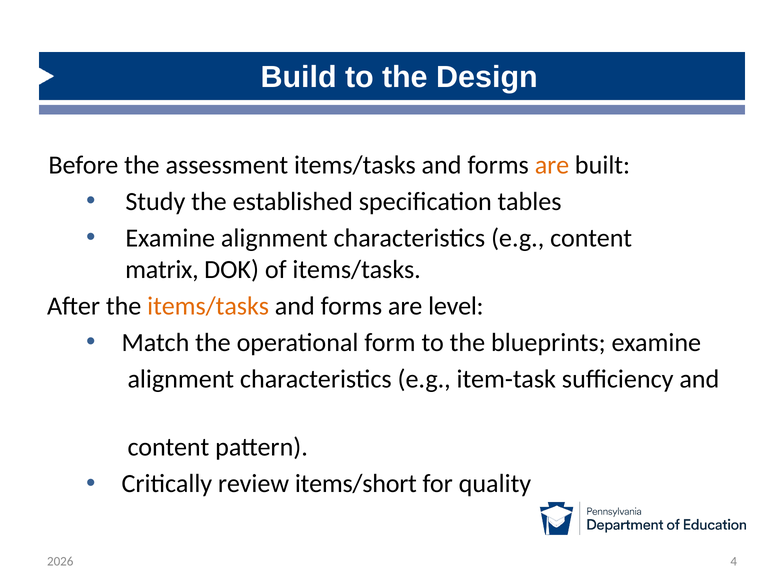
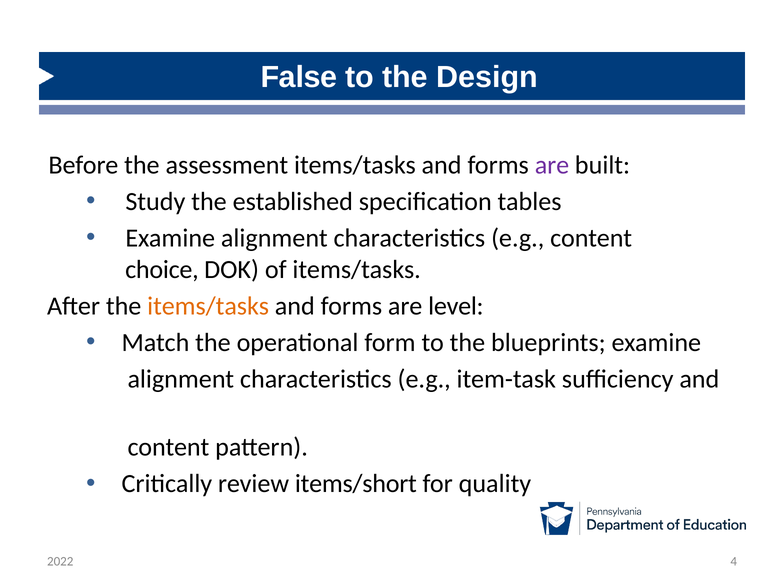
Build: Build -> False (299, 77)
are colour: orange -> purple (552, 165)
matrix: matrix -> choice (162, 270)
2026: 2026 -> 2022 (60, 562)
